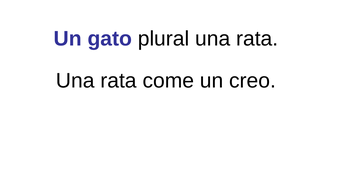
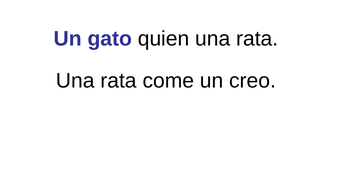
plural: plural -> quien (164, 39)
